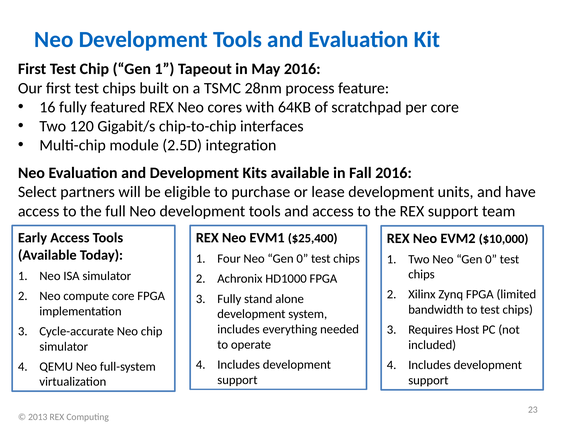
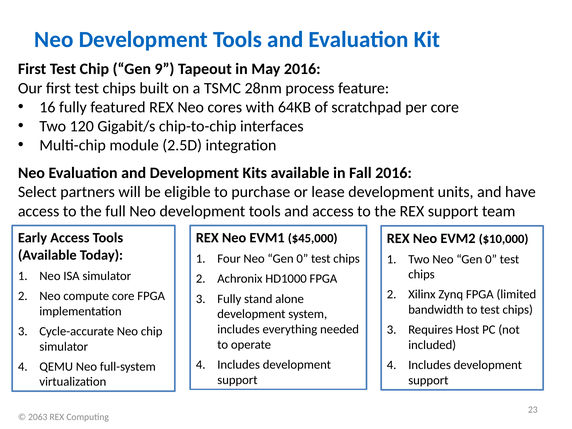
Gen 1: 1 -> 9 (164, 69)
$25,400: $25,400 -> $45,000 (313, 238)
2013: 2013 -> 2063 (38, 417)
